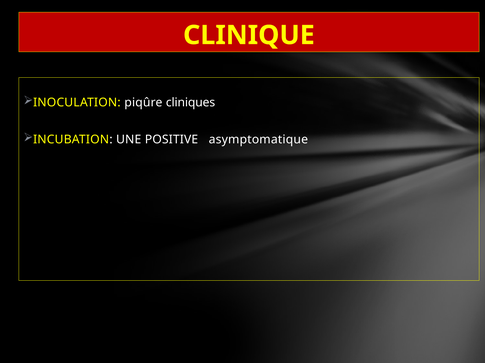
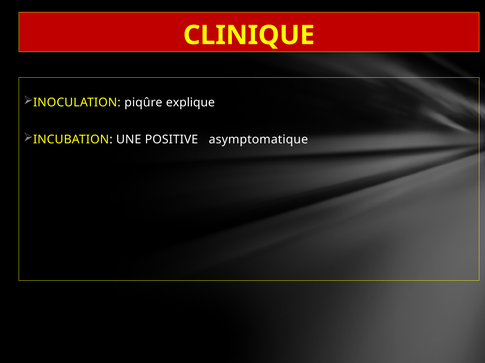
cliniques: cliniques -> explique (190, 103)
